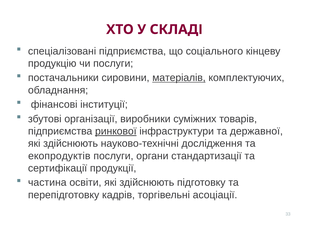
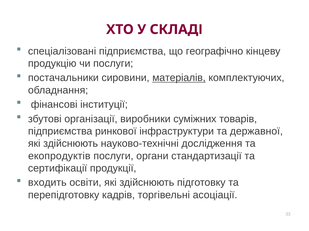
соціального: соціального -> географічно (214, 51)
ринкової underline: present -> none (116, 132)
частина: частина -> входить (47, 183)
